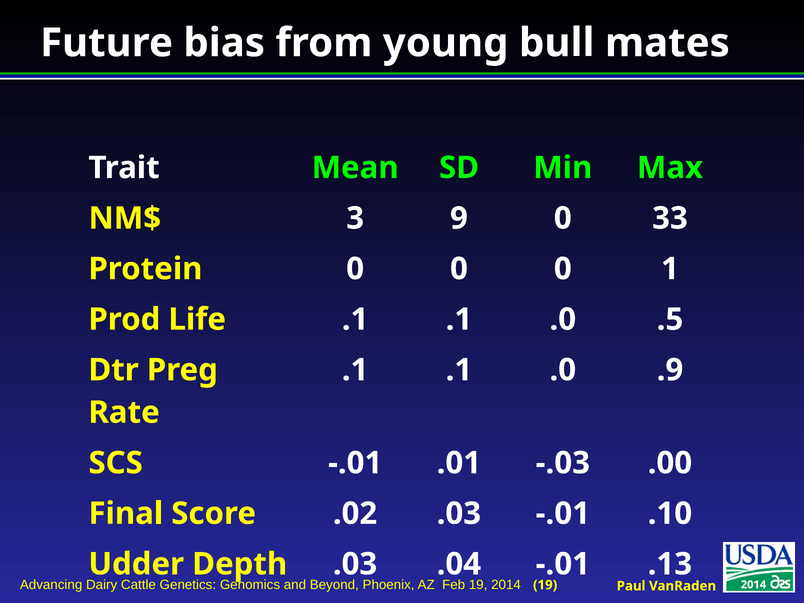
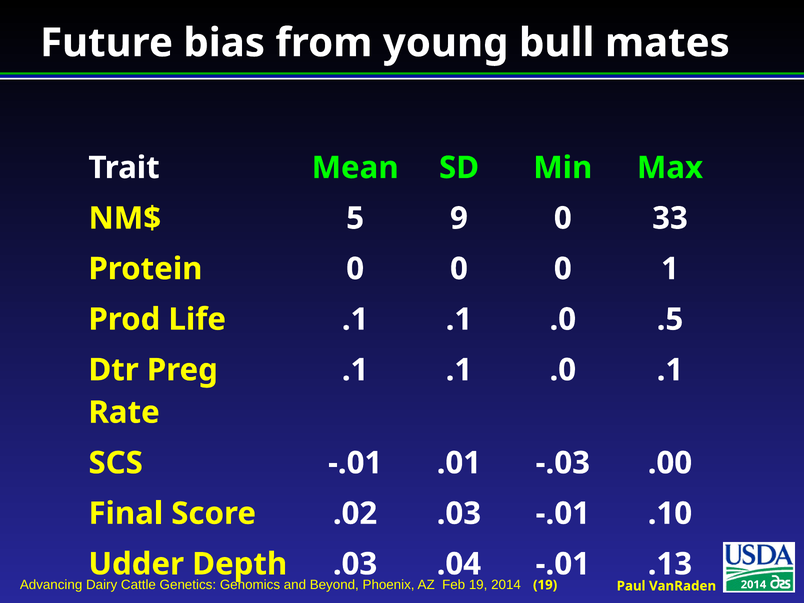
3: 3 -> 5 (355, 218)
.0 .9: .9 -> .1 (670, 370)
